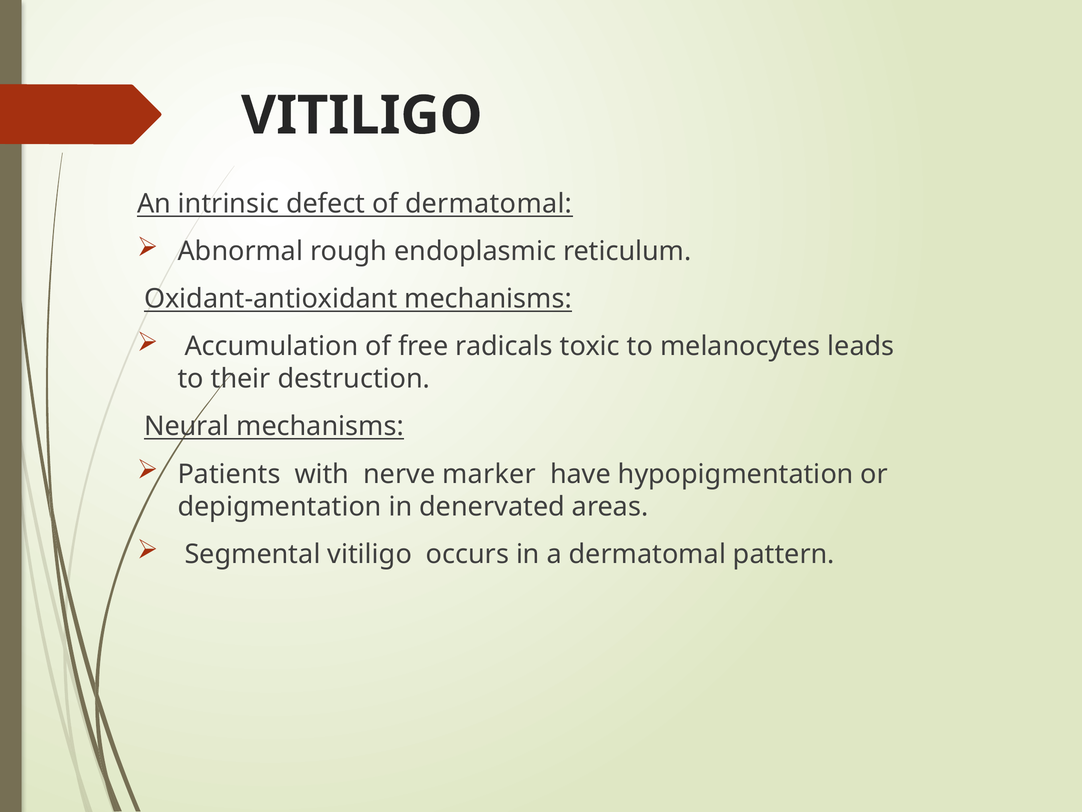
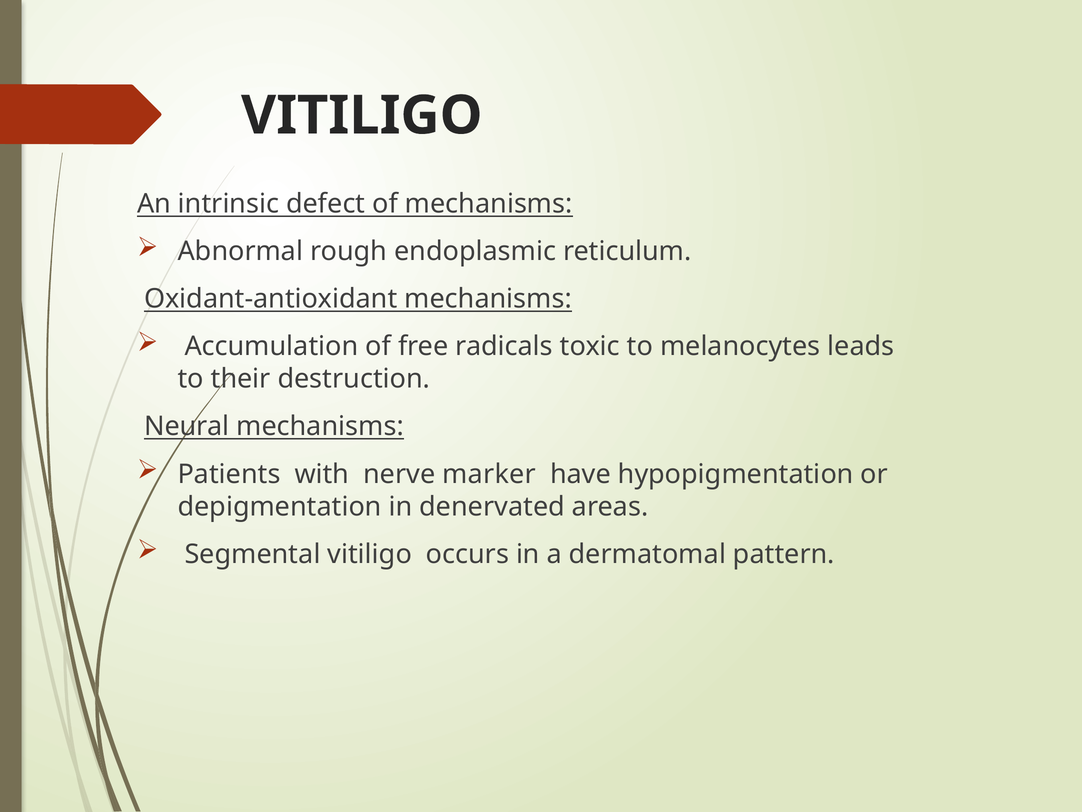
of dermatomal: dermatomal -> mechanisms (489, 204)
